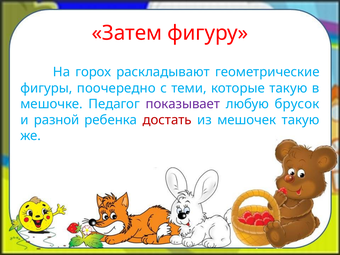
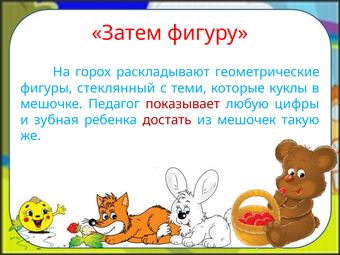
поочередно: поочередно -> стеклянный (116, 88)
которые такую: такую -> куклы (288, 88)
показывает colour: purple -> red (183, 104)
брусок: брусок -> цифры (297, 104)
разной: разной -> зубная (56, 120)
